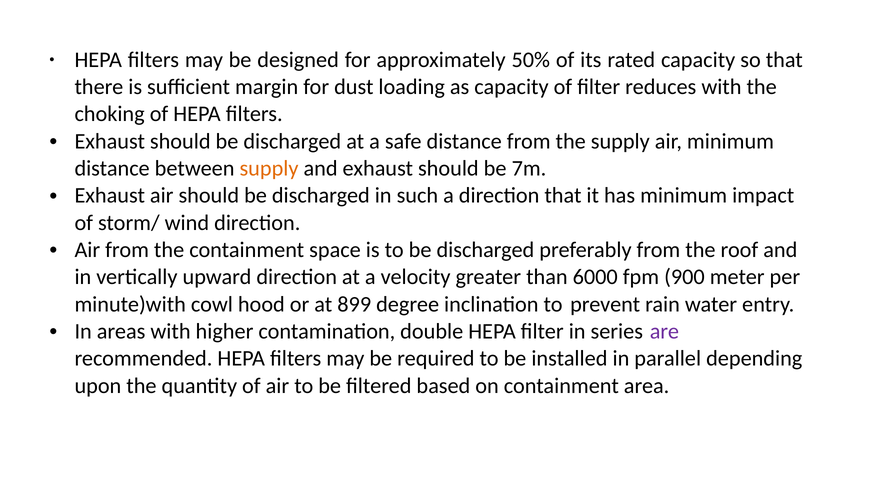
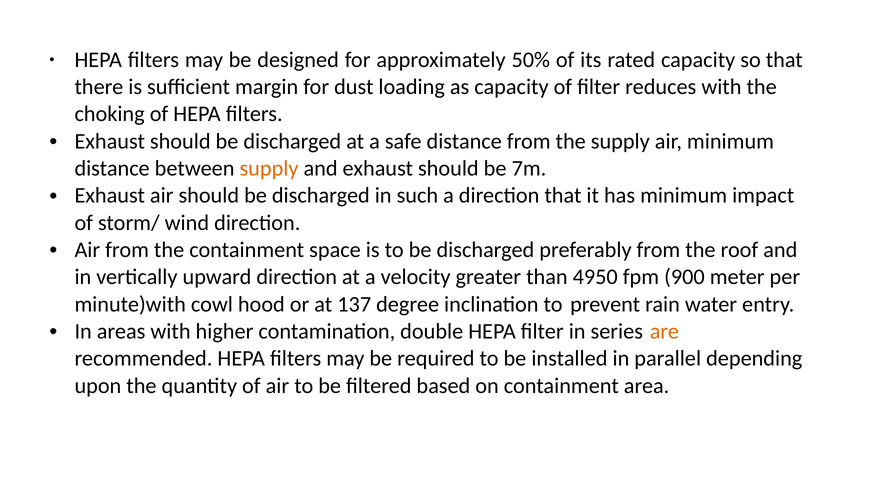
6000: 6000 -> 4950 (595, 277)
899: 899 -> 137 (354, 304)
are colour: purple -> orange (664, 332)
